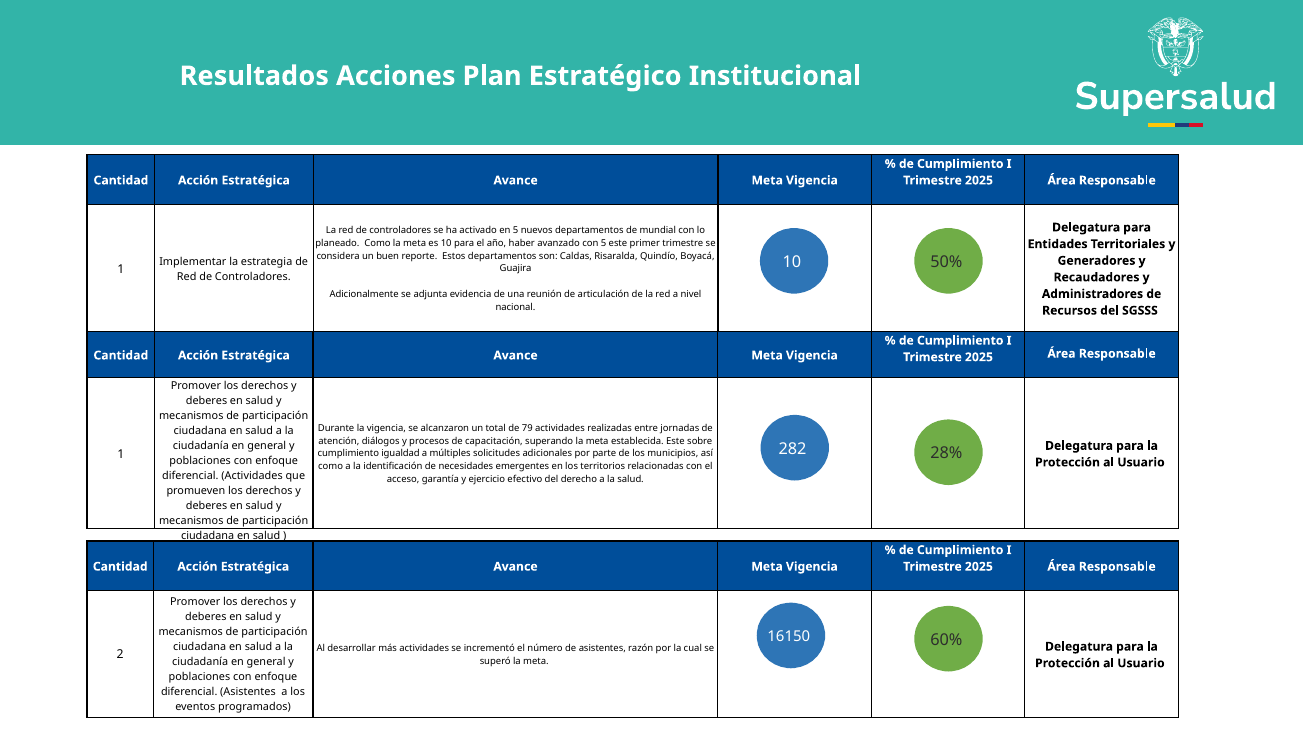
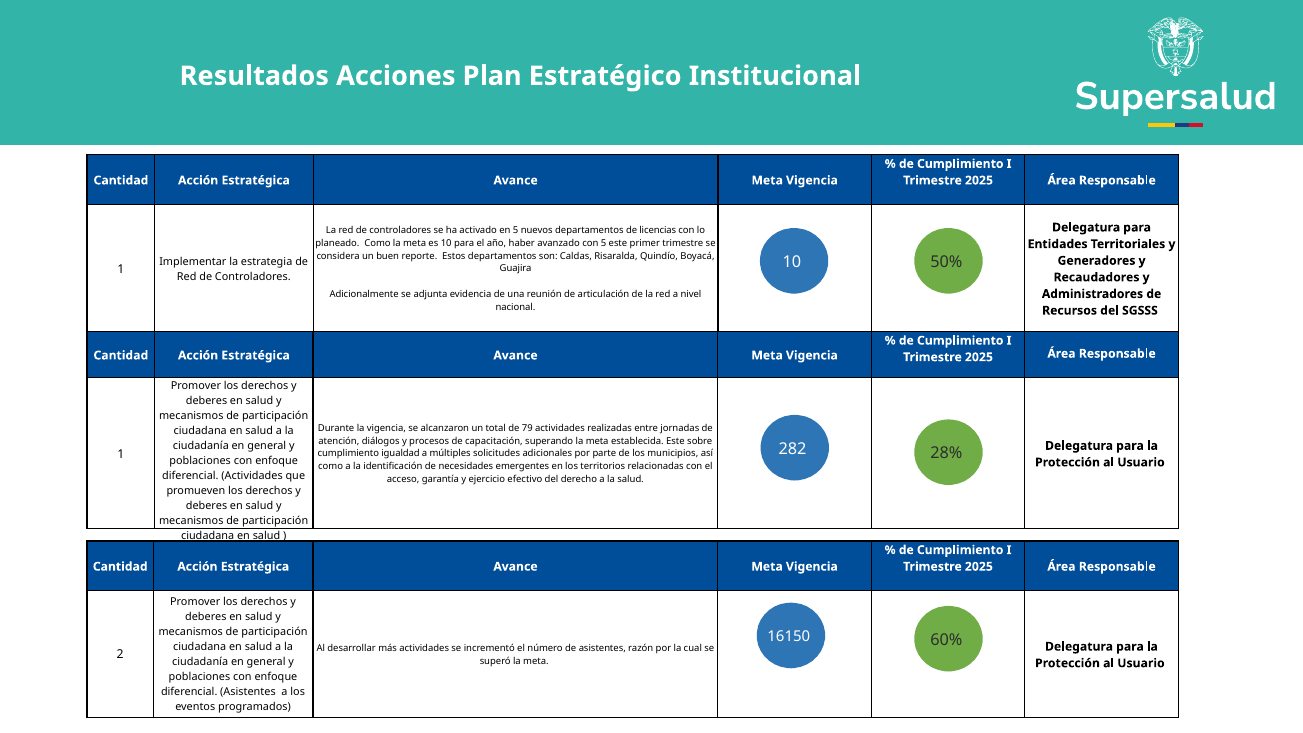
mundial: mundial -> licencias (658, 230)
